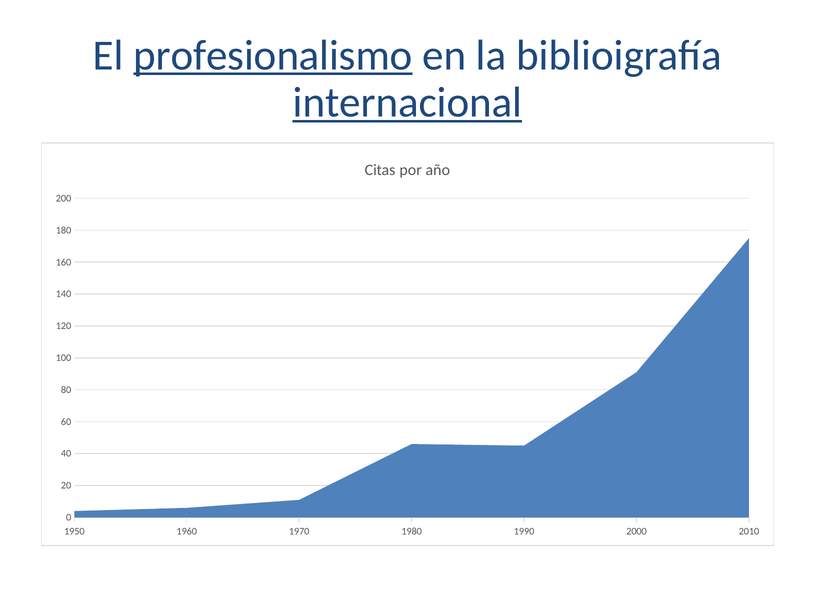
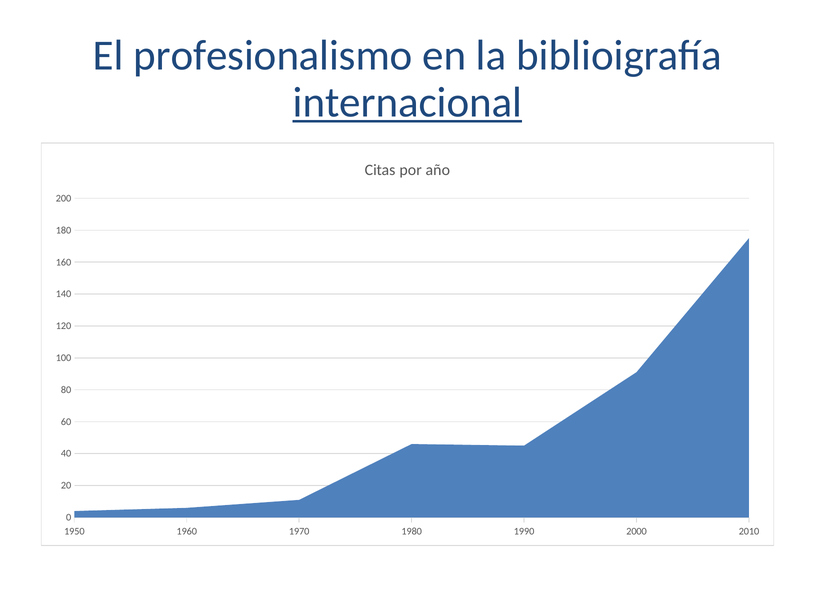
profesionalismo underline: present -> none (273, 55)
